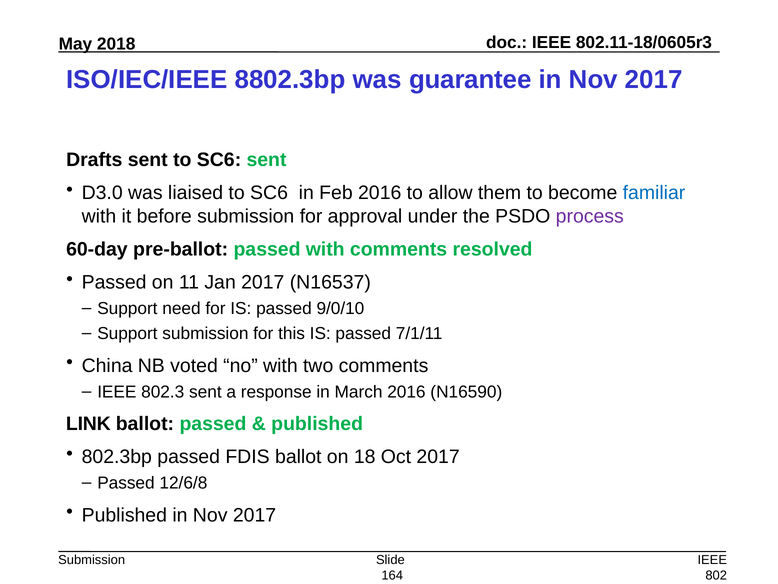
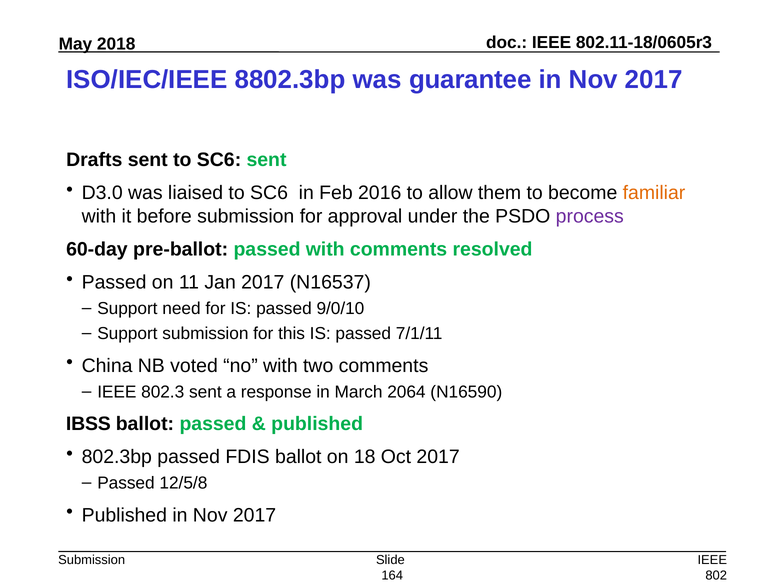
familiar colour: blue -> orange (654, 193)
March 2016: 2016 -> 2064 (406, 392)
LINK: LINK -> IBSS (88, 424)
12/6/8: 12/6/8 -> 12/5/8 (183, 483)
